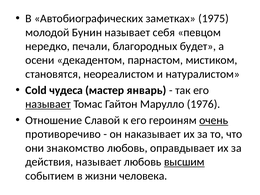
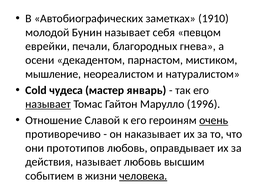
1975: 1975 -> 1910 (214, 19)
нередко: нередко -> еврейки (48, 46)
будет: будет -> гнева (198, 46)
становятся: становятся -> мышление (53, 74)
1976: 1976 -> 1996 (204, 104)
знакомство: знакомство -> прототипов (75, 148)
высшим underline: present -> none (184, 162)
человека underline: none -> present (143, 176)
